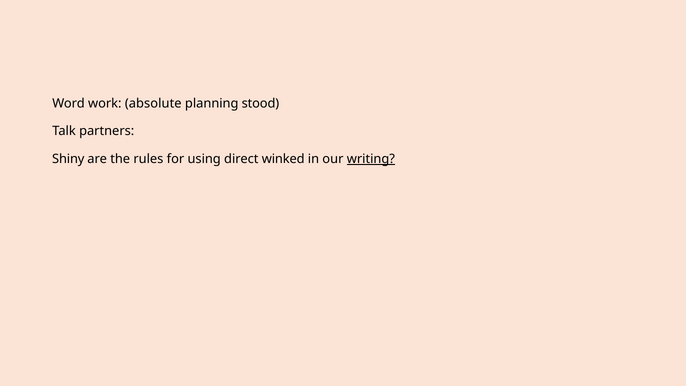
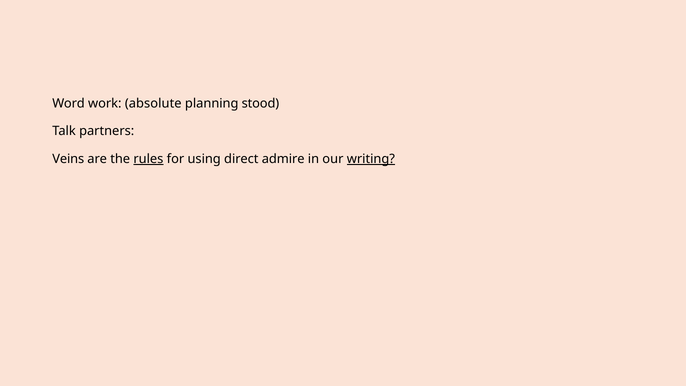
Shiny: Shiny -> Veins (68, 159)
rules underline: none -> present (148, 159)
winked: winked -> admire (283, 159)
